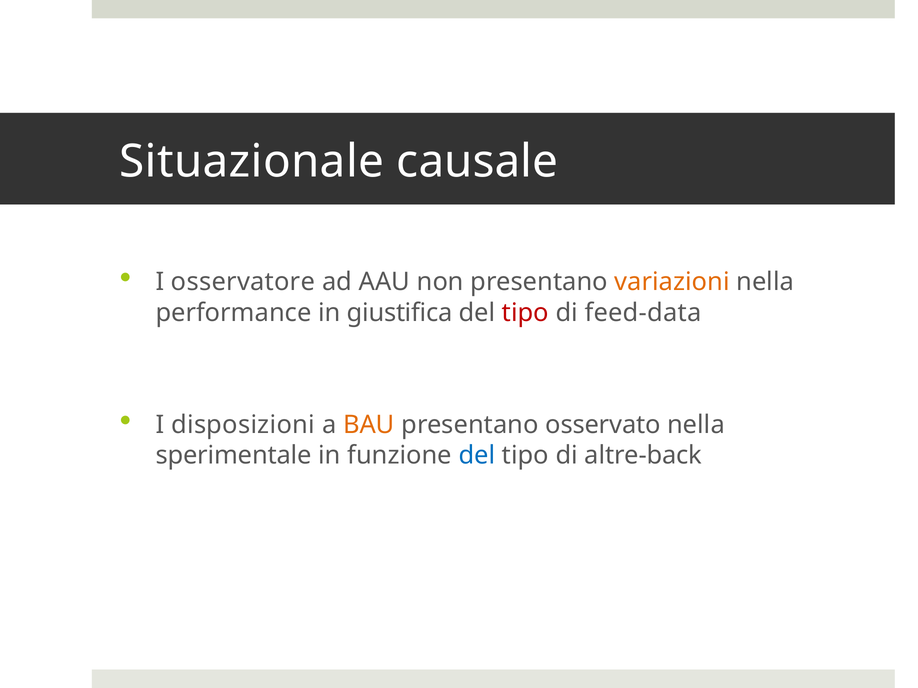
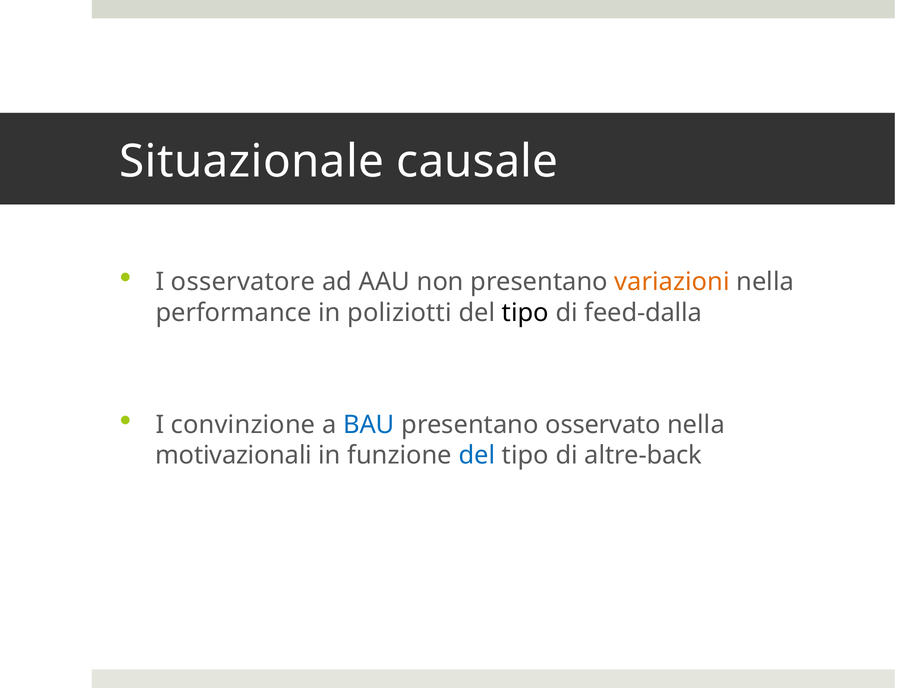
giustifica: giustifica -> poliziotti (399, 313)
tipo colour: red -> black (525, 313)
feed-data: feed-data -> feed-dalla (643, 313)
disposizioni: disposizioni -> convinzione (243, 425)
BAU colour: orange -> blue (369, 425)
sperimentale: sperimentale -> motivazionali (234, 456)
